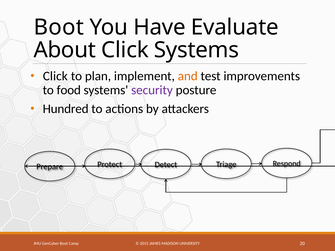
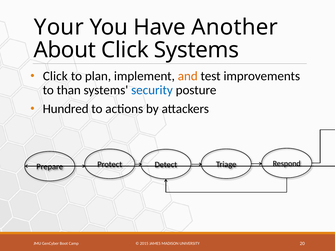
Boot: Boot -> Your (59, 27)
Evaluate: Evaluate -> Another (235, 27)
food: food -> than (69, 90)
security colour: purple -> blue (152, 90)
